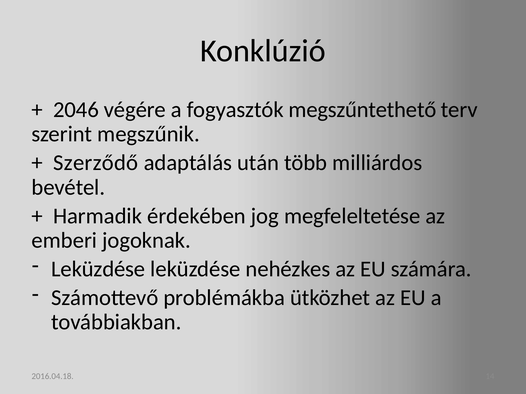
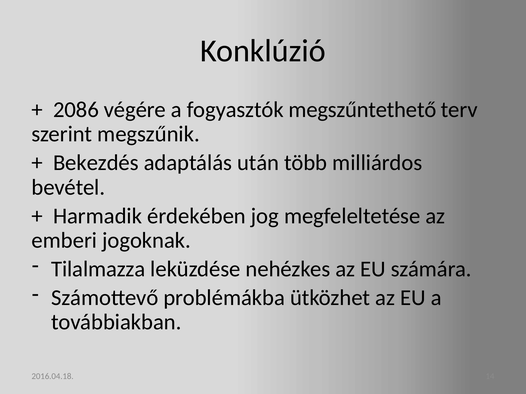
2046: 2046 -> 2086 (76, 110)
Szerződő: Szerződő -> Bekezdés (96, 163)
Leküzdése: Leküzdése -> Tilalmazza (98, 269)
